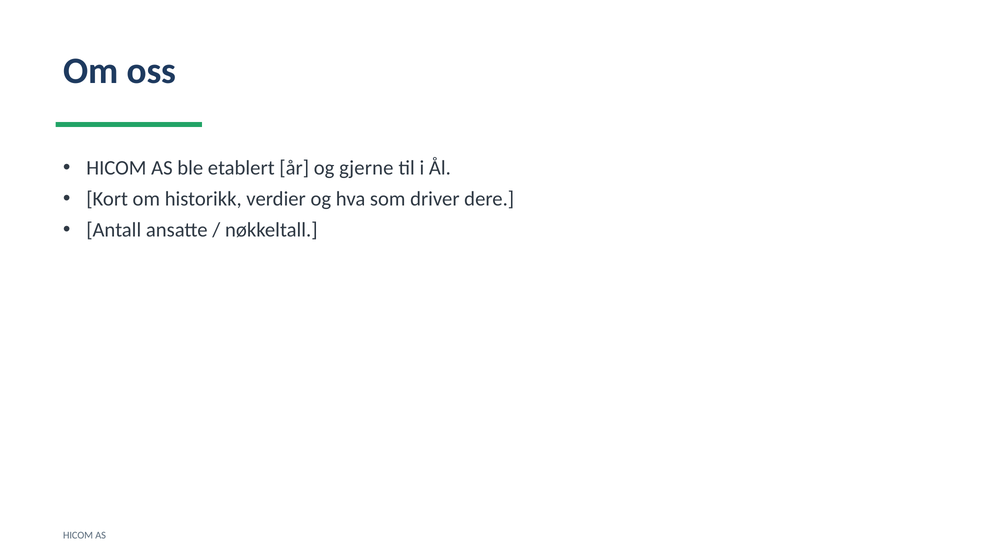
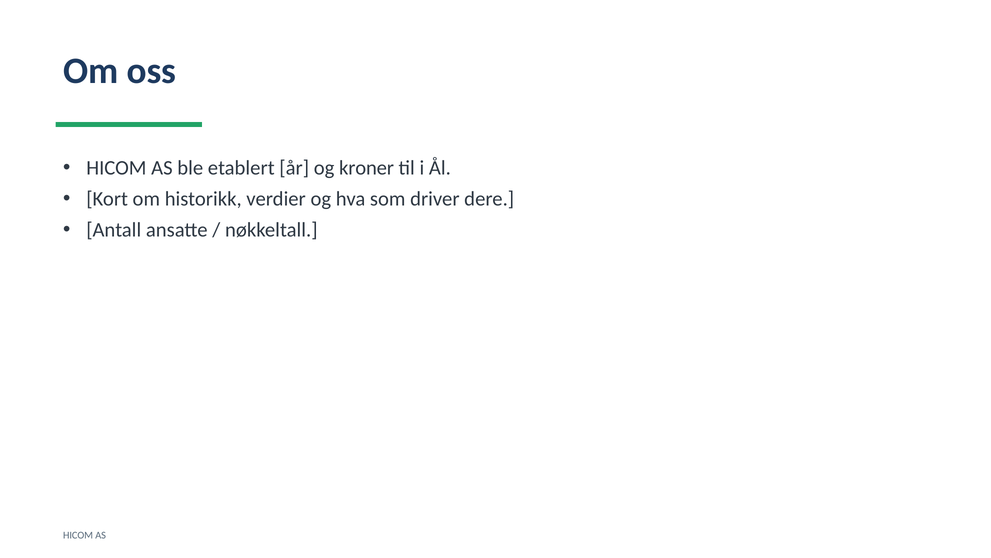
gjerne: gjerne -> kroner (367, 168)
